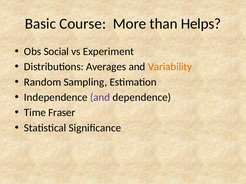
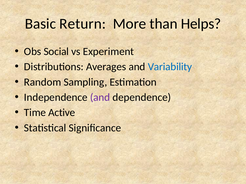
Course: Course -> Return (83, 24)
Variability colour: orange -> blue (170, 67)
Fraser: Fraser -> Active (62, 113)
